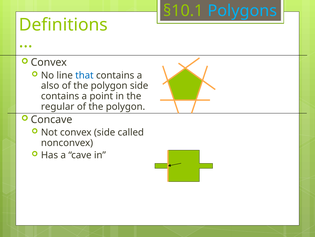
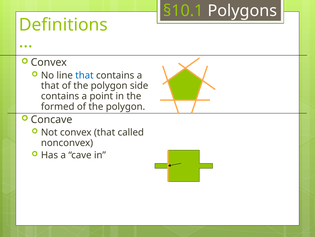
Polygons colour: light blue -> white (242, 11)
also: also -> that (50, 85)
regular: regular -> formed (58, 106)
convex side: side -> that (105, 132)
